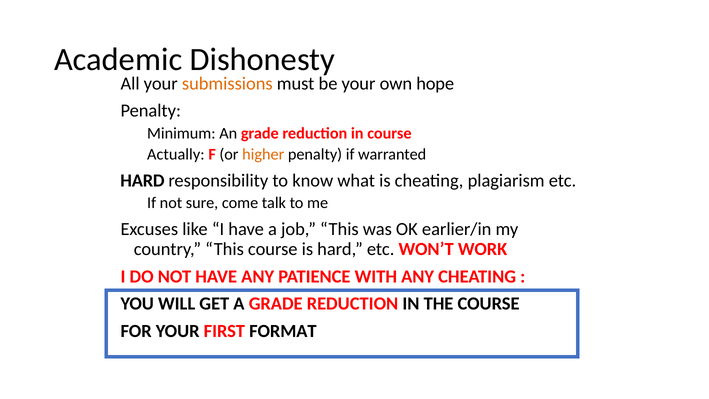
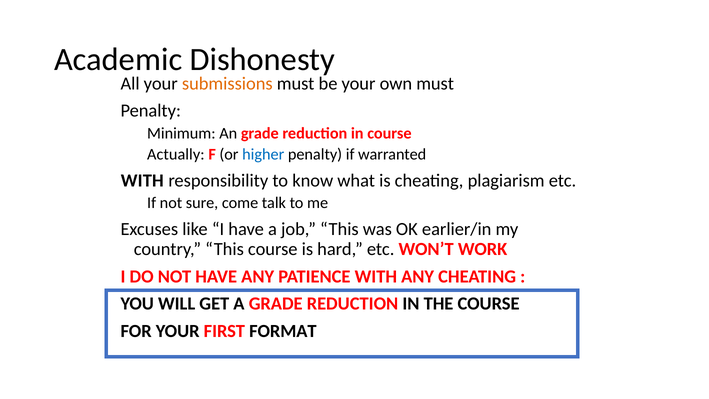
own hope: hope -> must (435, 83)
higher colour: orange -> blue (263, 154)
HARD: HARD -> WITH (142, 181)
